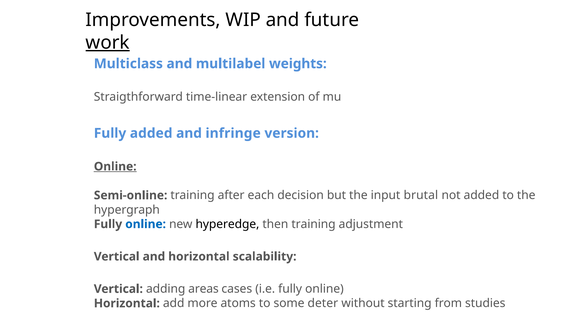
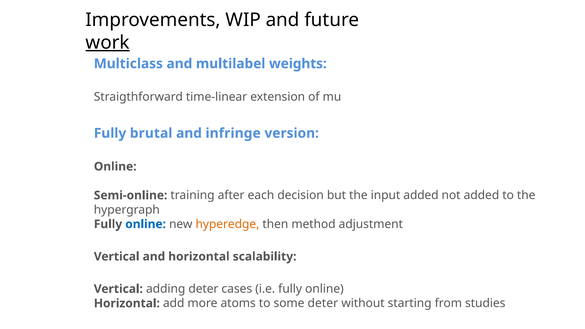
Fully added: added -> brutal (151, 133)
Online underline: present -> none (115, 167)
input brutal: brutal -> added (421, 195)
hyperedge colour: black -> orange (227, 224)
then training: training -> method (314, 224)
adding areas: areas -> deter (203, 289)
